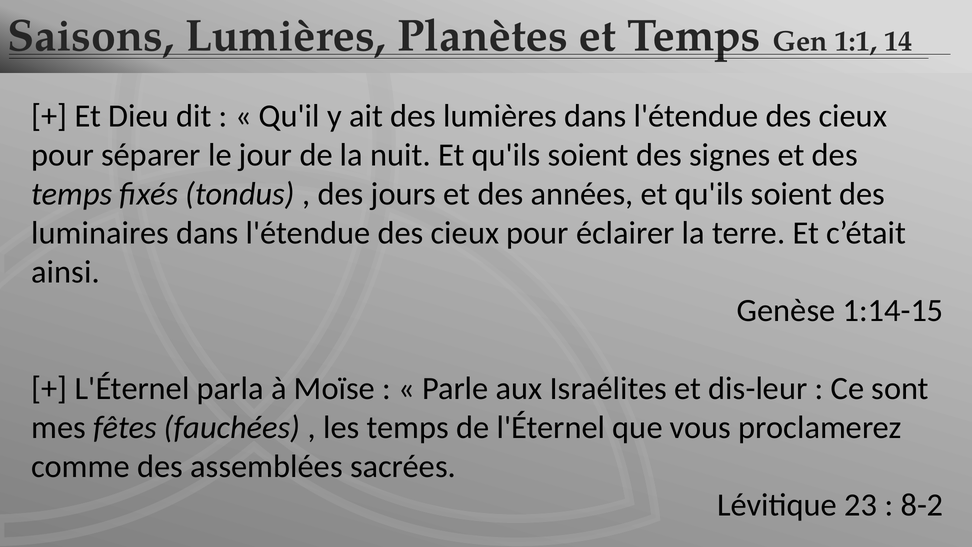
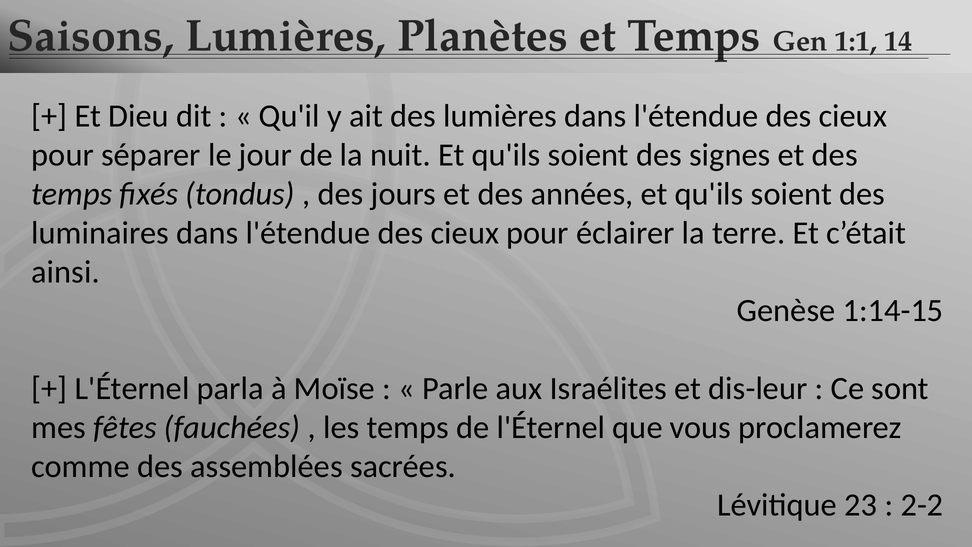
8-2: 8-2 -> 2-2 (922, 505)
